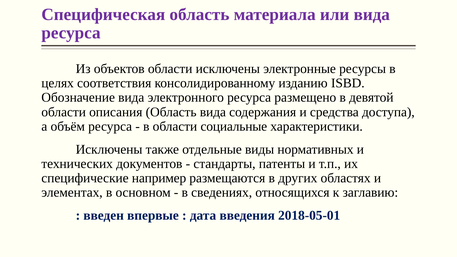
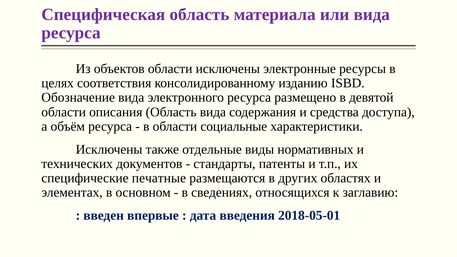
например: например -> печатные (159, 178)
